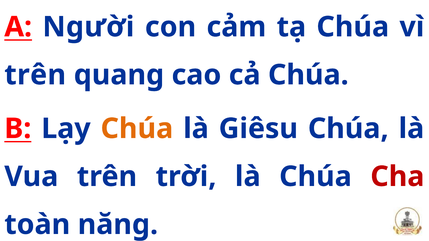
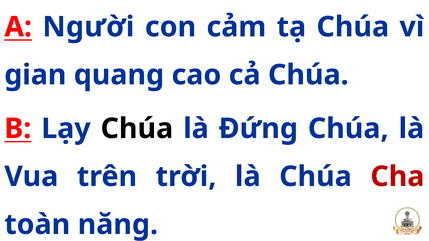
trên: trên -> gian (35, 75)
Chúa colour: orange -> black (137, 129)
Giêsu: Giêsu -> Đứng (258, 129)
